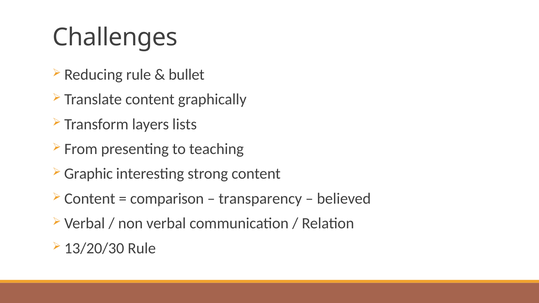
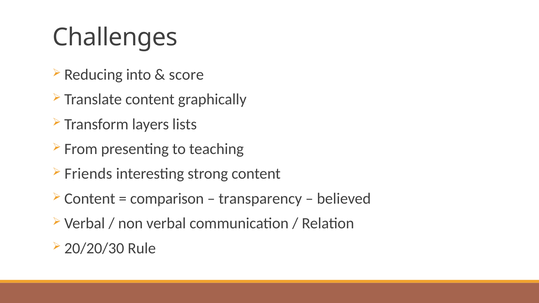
Reducing rule: rule -> into (139, 75)
bullet: bullet -> score (186, 75)
Graphic: Graphic -> Friends (88, 174)
13/20/30: 13/20/30 -> 20/20/30 (94, 248)
